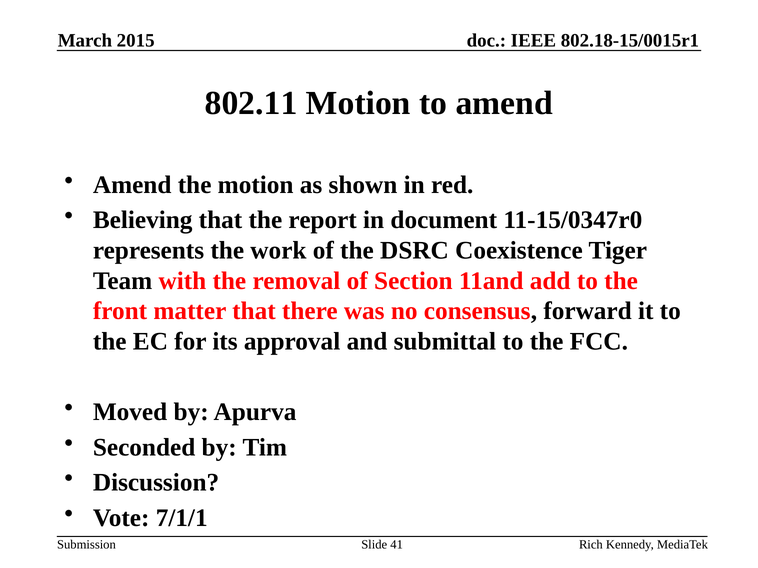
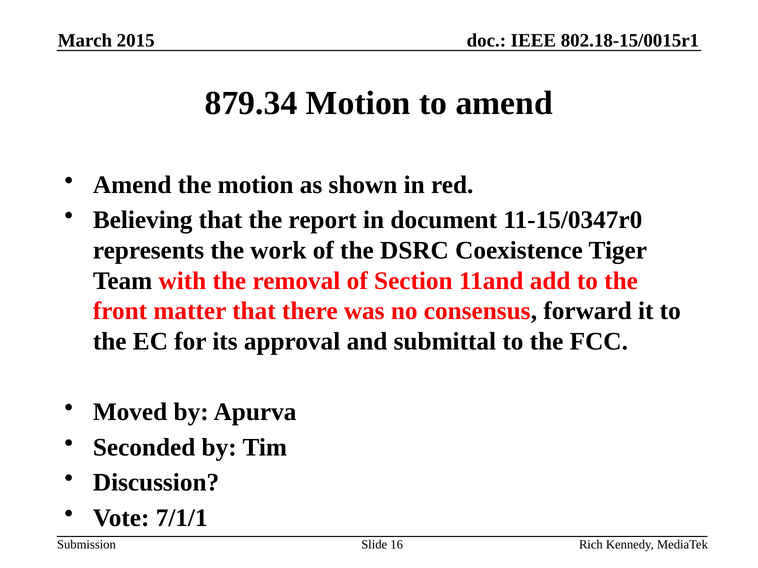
802.11: 802.11 -> 879.34 (251, 103)
41: 41 -> 16 (397, 545)
